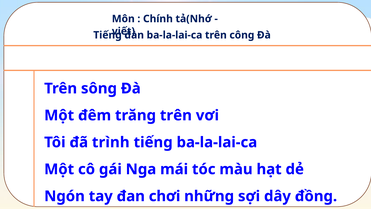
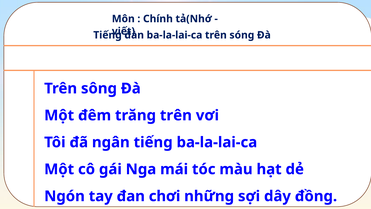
công: công -> sóng (242, 35)
trình: trình -> ngân (111, 142)
